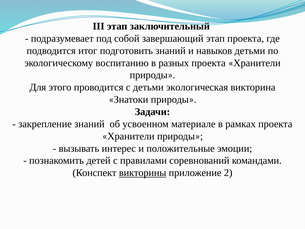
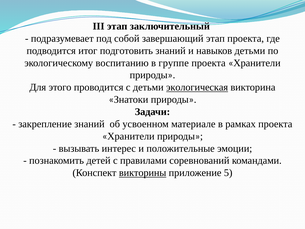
разных: разных -> группе (174, 63)
экологическая underline: none -> present (197, 87)
2: 2 -> 5 (228, 173)
